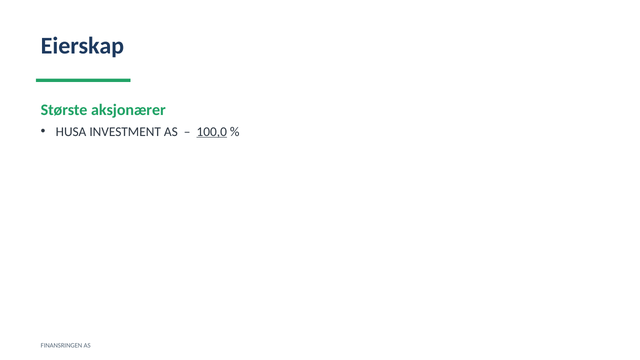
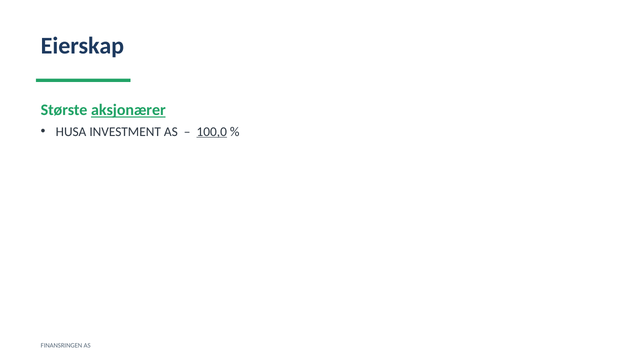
aksjonærer underline: none -> present (128, 110)
